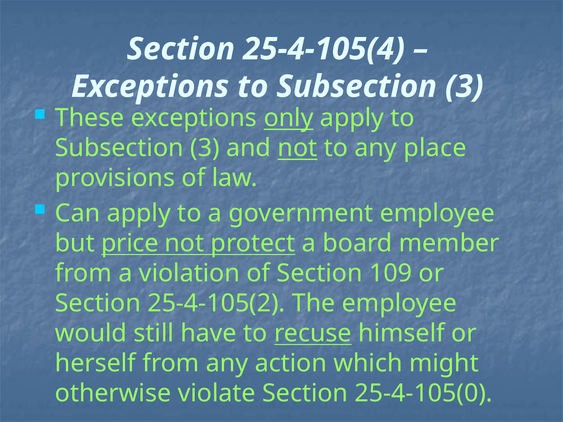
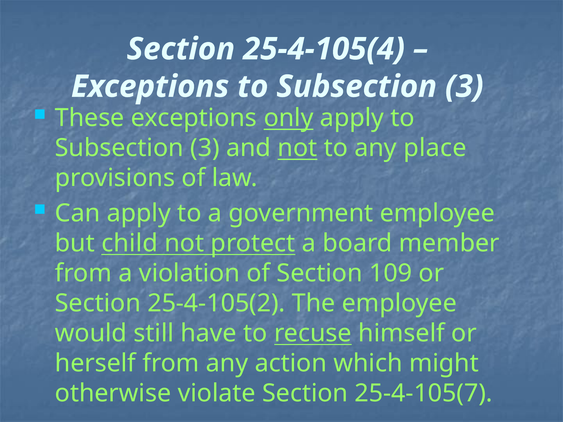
price: price -> child (130, 243)
25-4-105(0: 25-4-105(0 -> 25-4-105(7 (424, 393)
